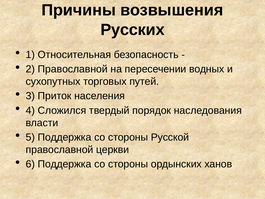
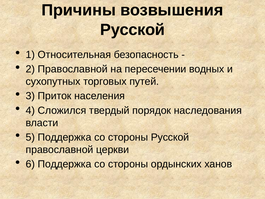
Русских: Русских -> Русской (133, 30)
